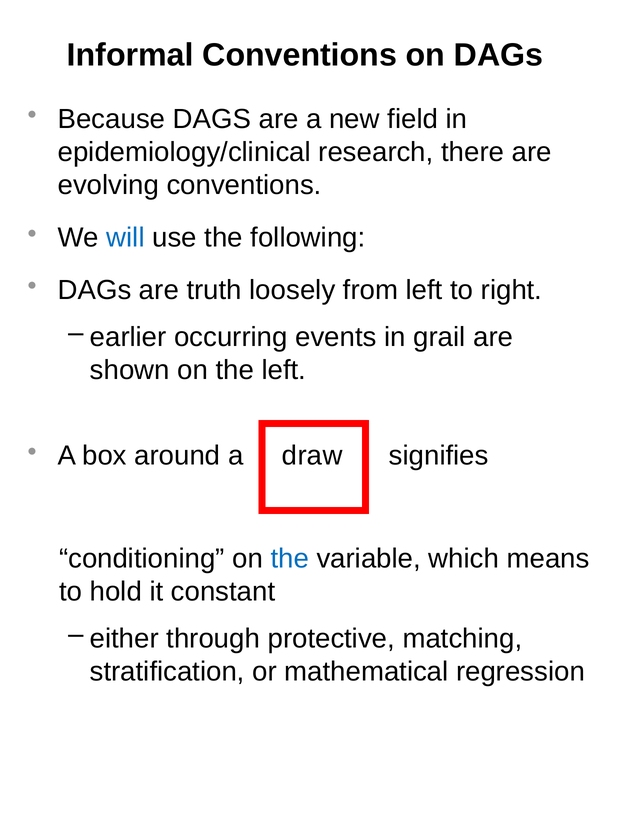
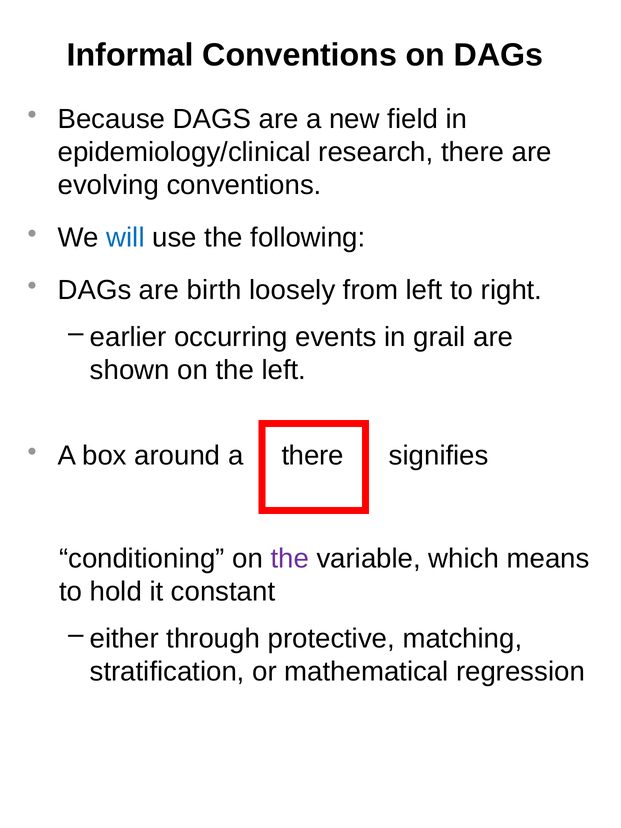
truth: truth -> birth (214, 290)
a draw: draw -> there (312, 456)
the colour: blue -> purple (290, 559)
